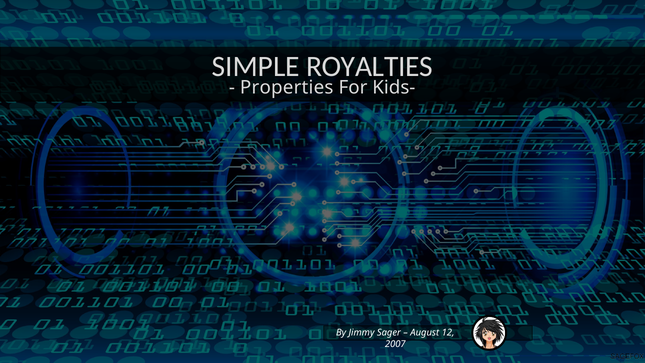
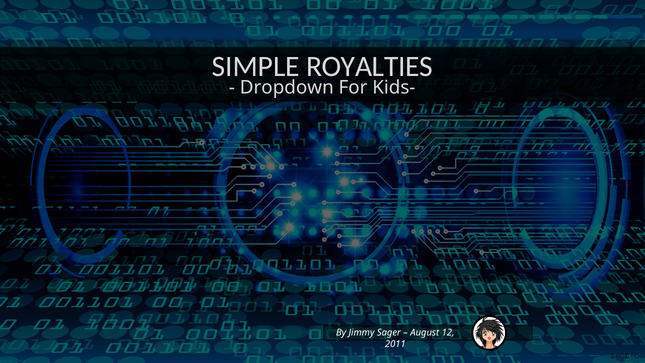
Properties: Properties -> Dropdown (287, 88)
2007: 2007 -> 2011 (395, 344)
